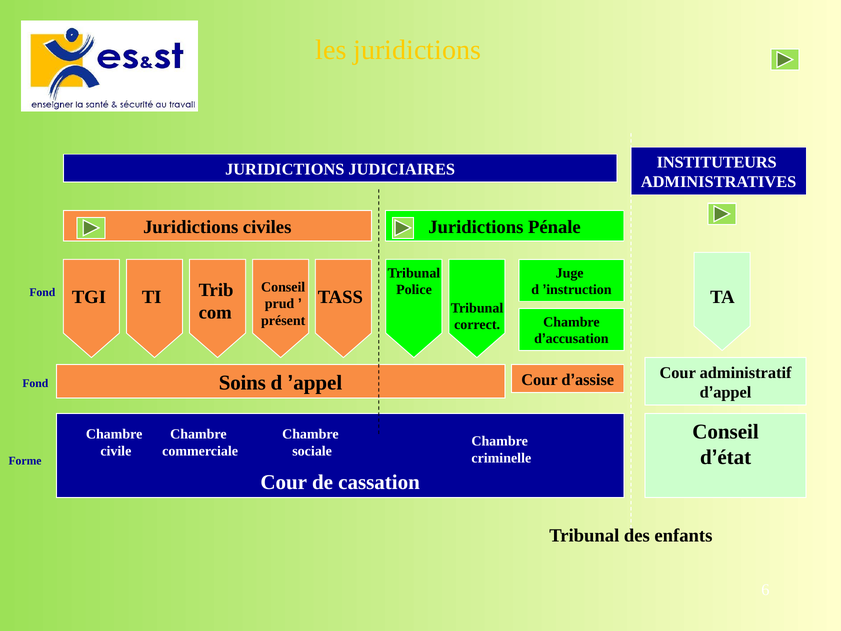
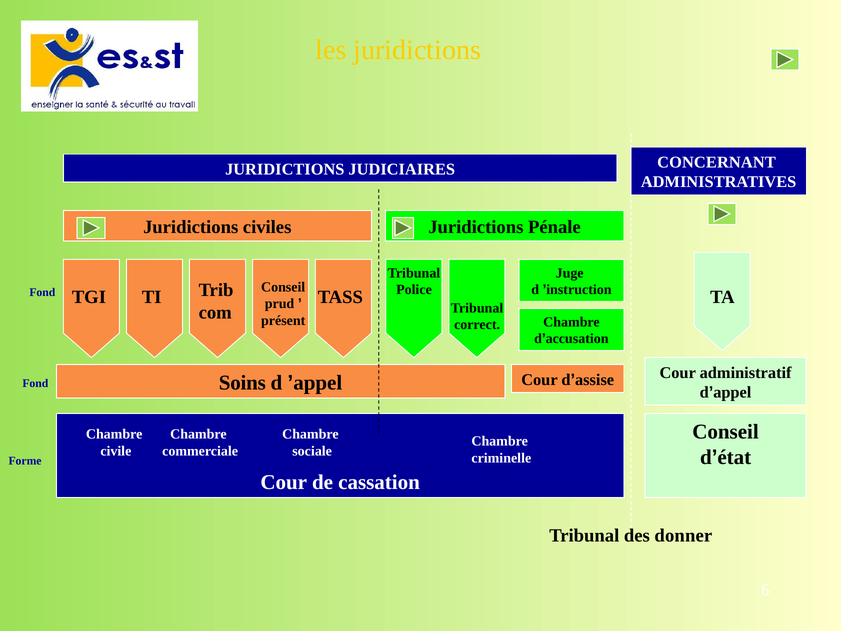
INSTITUTEURS: INSTITUTEURS -> CONCERNANT (716, 162)
enfants: enfants -> donner (683, 535)
